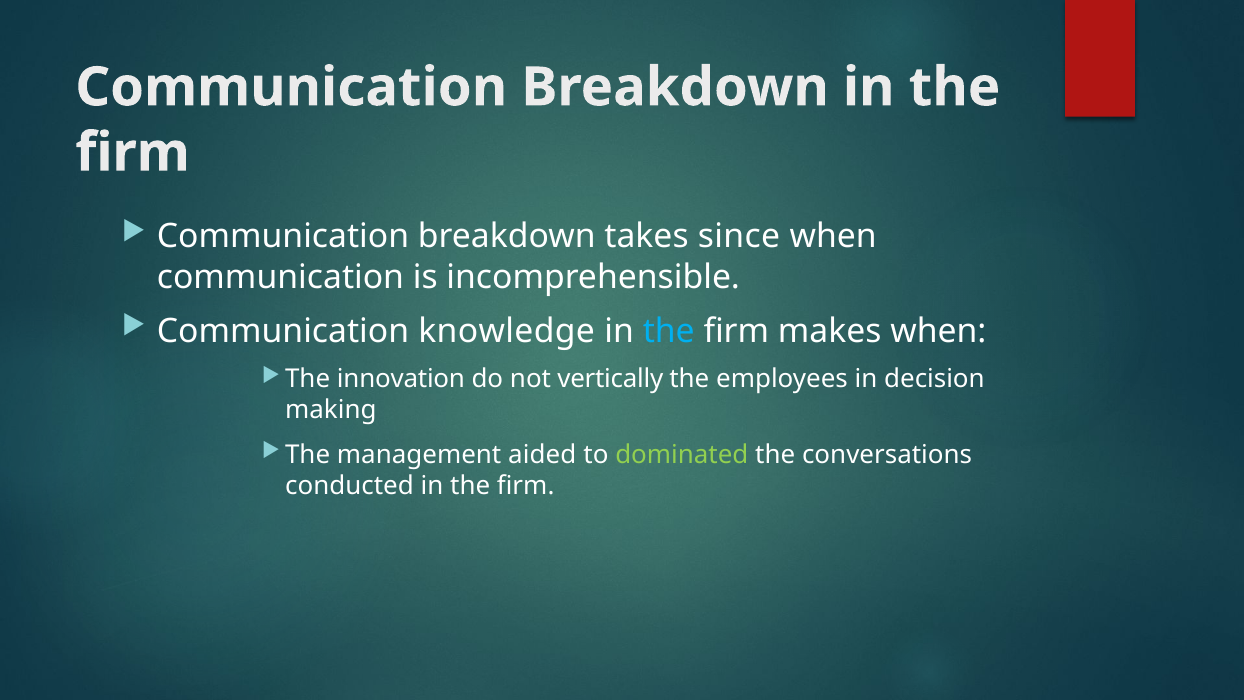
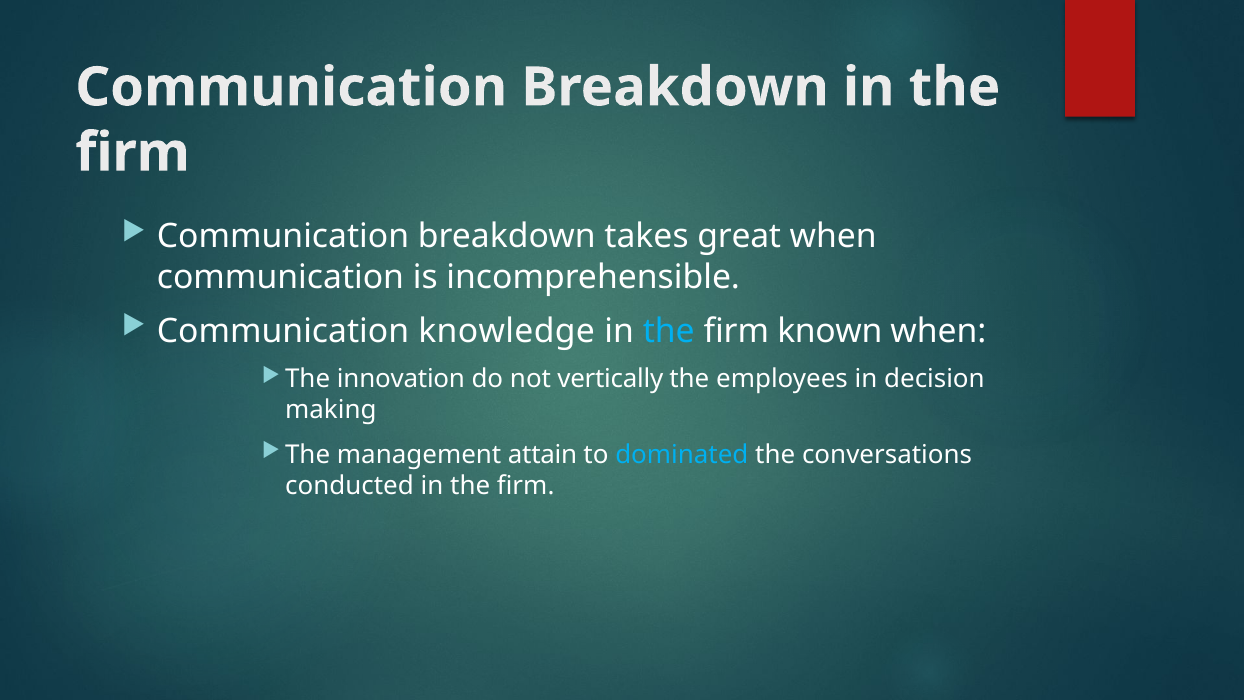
since: since -> great (739, 237)
makes: makes -> known (830, 331)
aided: aided -> attain (542, 454)
dominated colour: light green -> light blue (682, 454)
